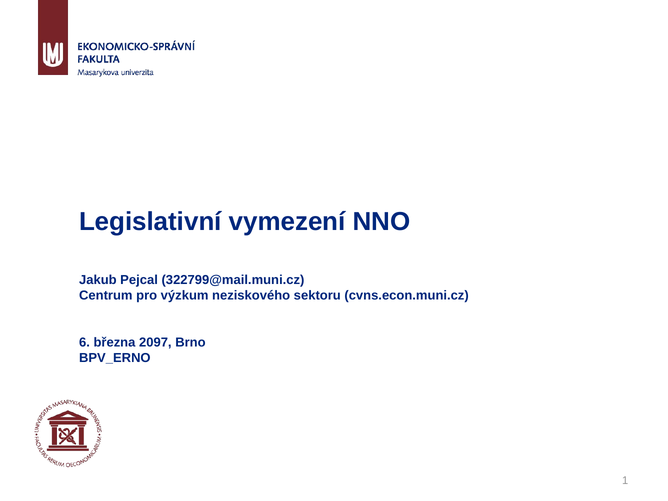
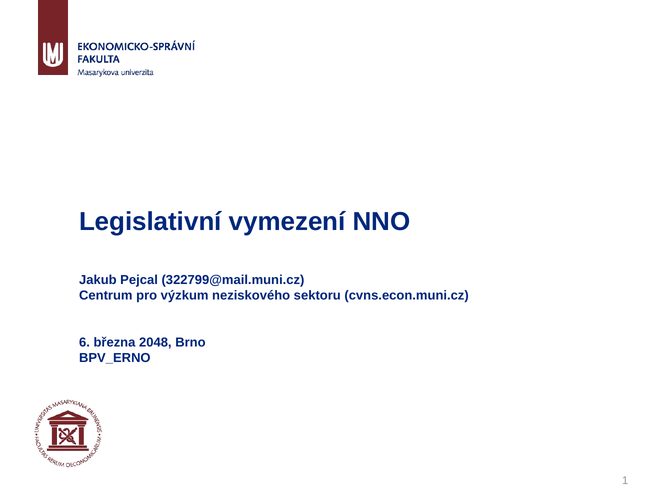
2097: 2097 -> 2048 (155, 342)
